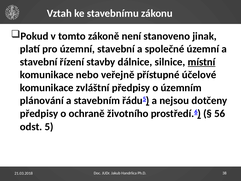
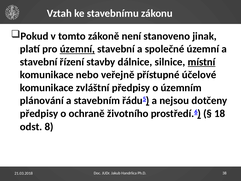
územní underline: none -> present (77, 49)
56: 56 -> 18 (220, 114)
5: 5 -> 8 (49, 127)
